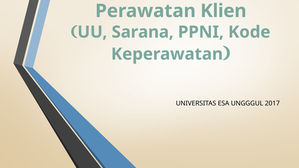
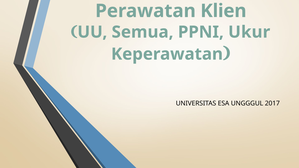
Sarana: Sarana -> Semua (143, 32)
Kode: Kode -> Ukur (249, 32)
